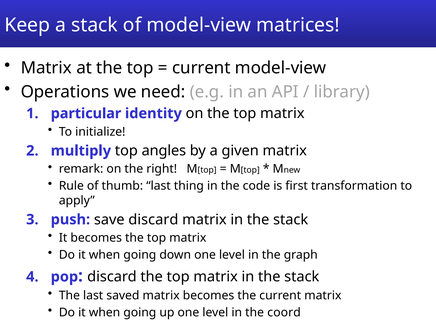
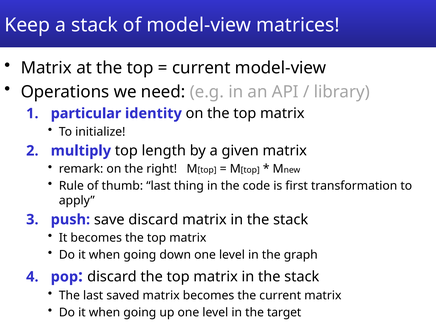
angles: angles -> length (164, 151)
coord: coord -> target (284, 312)
